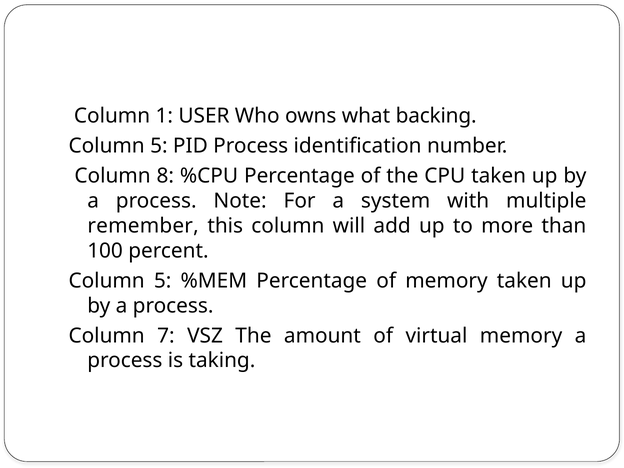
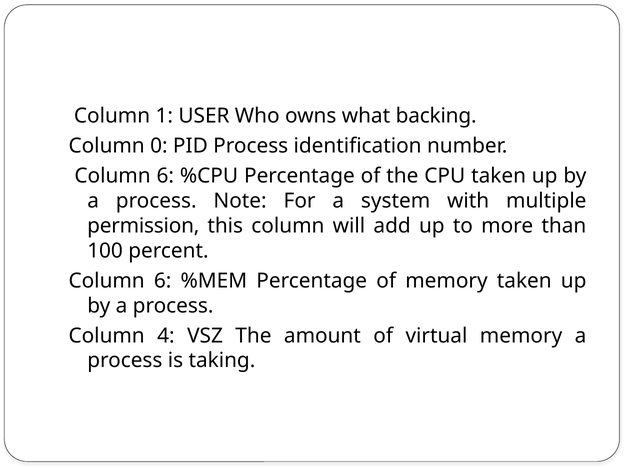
5: 5 -> 0 (159, 146)
8: 8 -> 6 (165, 176)
remember: remember -> permission (143, 226)
5: 5 -> 6 (163, 281)
7: 7 -> 4 (166, 336)
